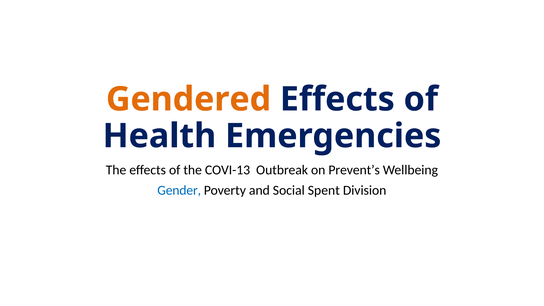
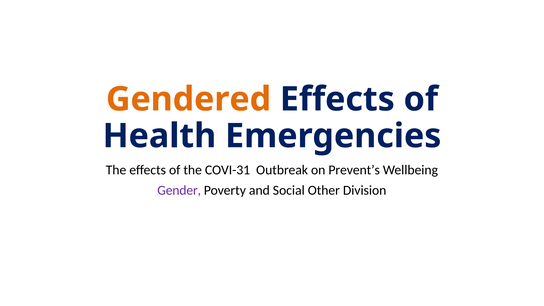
COVI-13: COVI-13 -> COVI-31 (228, 170)
Gender colour: blue -> purple (179, 190)
Spent: Spent -> Other (324, 190)
